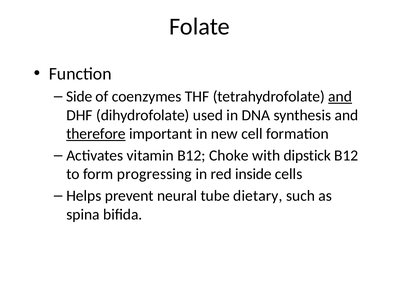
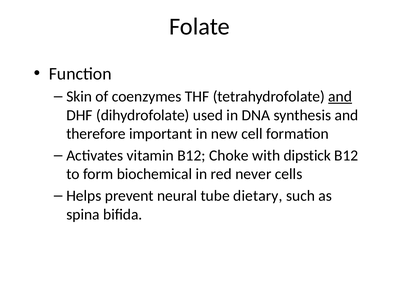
Side: Side -> Skin (79, 97)
therefore underline: present -> none (96, 134)
progressing: progressing -> biochemical (154, 174)
inside: inside -> never (253, 174)
